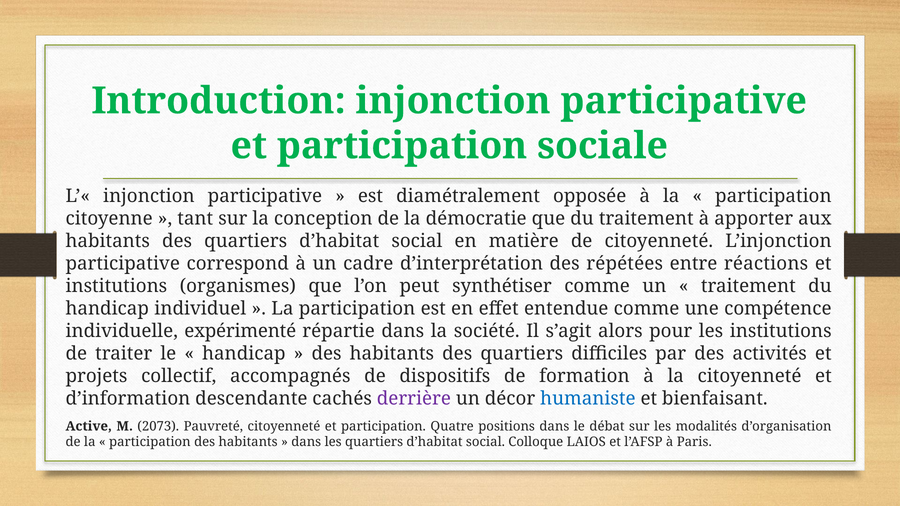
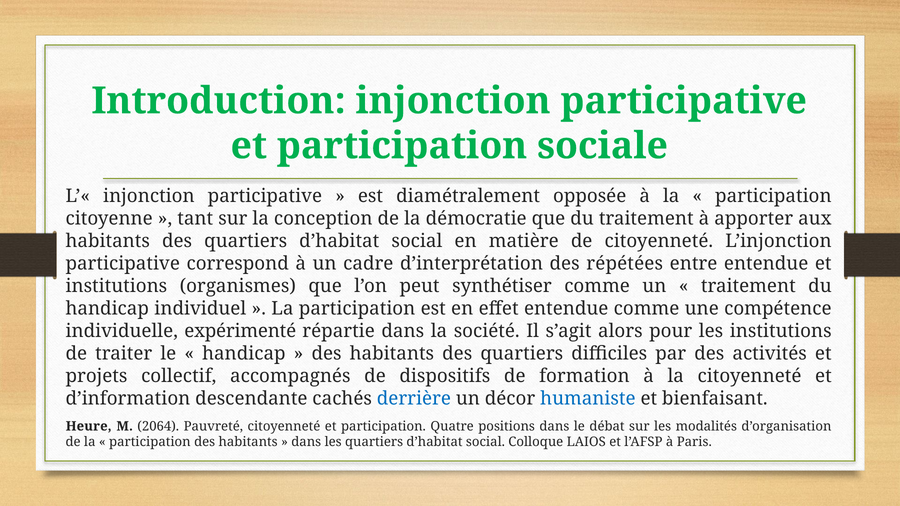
entre réactions: réactions -> entendue (766, 264)
derrière colour: purple -> blue (414, 399)
Active: Active -> Heure (89, 426)
2073: 2073 -> 2064 (158, 426)
